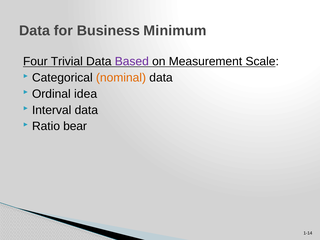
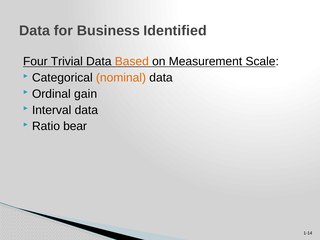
Minimum: Minimum -> Identified (175, 31)
Based colour: purple -> orange (132, 61)
idea: idea -> gain (86, 94)
